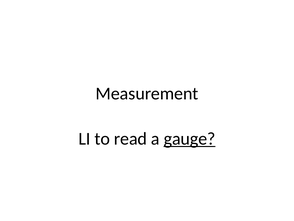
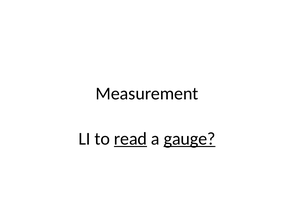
read underline: none -> present (130, 138)
